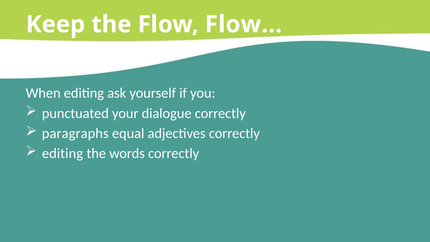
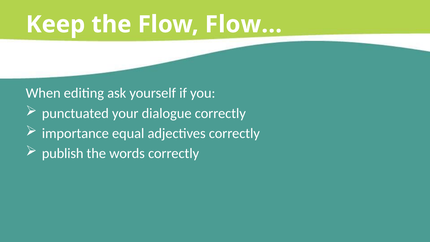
paragraphs: paragraphs -> importance (75, 133)
editing: editing -> publish (63, 153)
